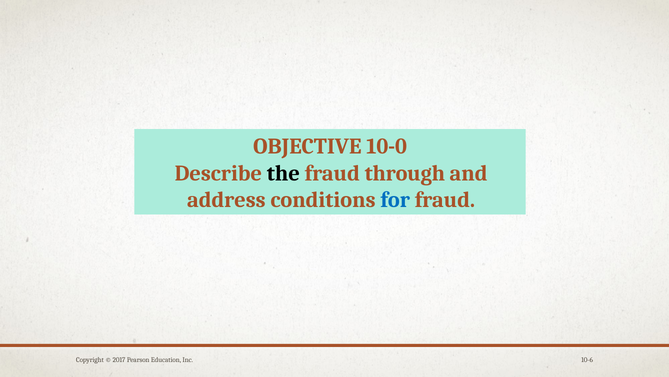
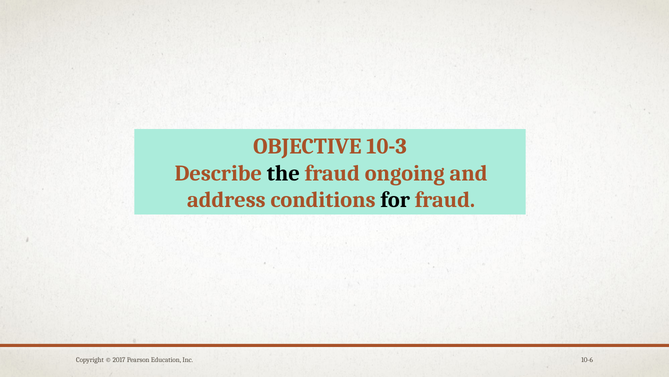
10-0: 10-0 -> 10-3 (387, 146)
through: through -> ongoing (405, 173)
for colour: blue -> black (395, 200)
